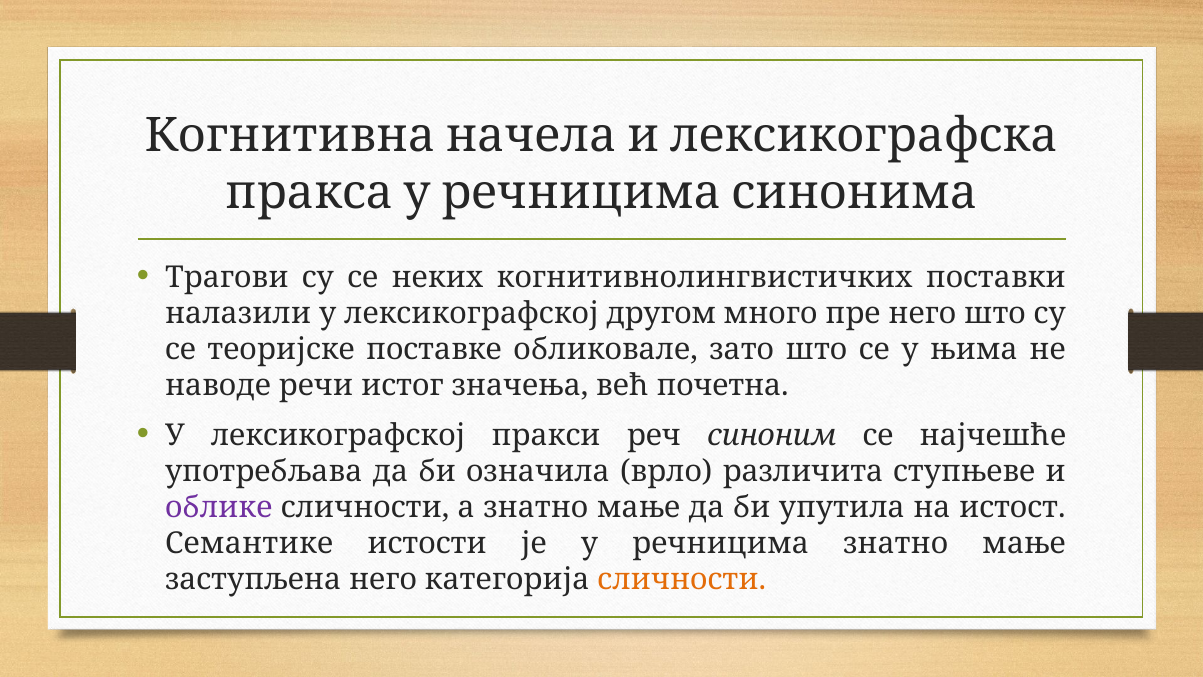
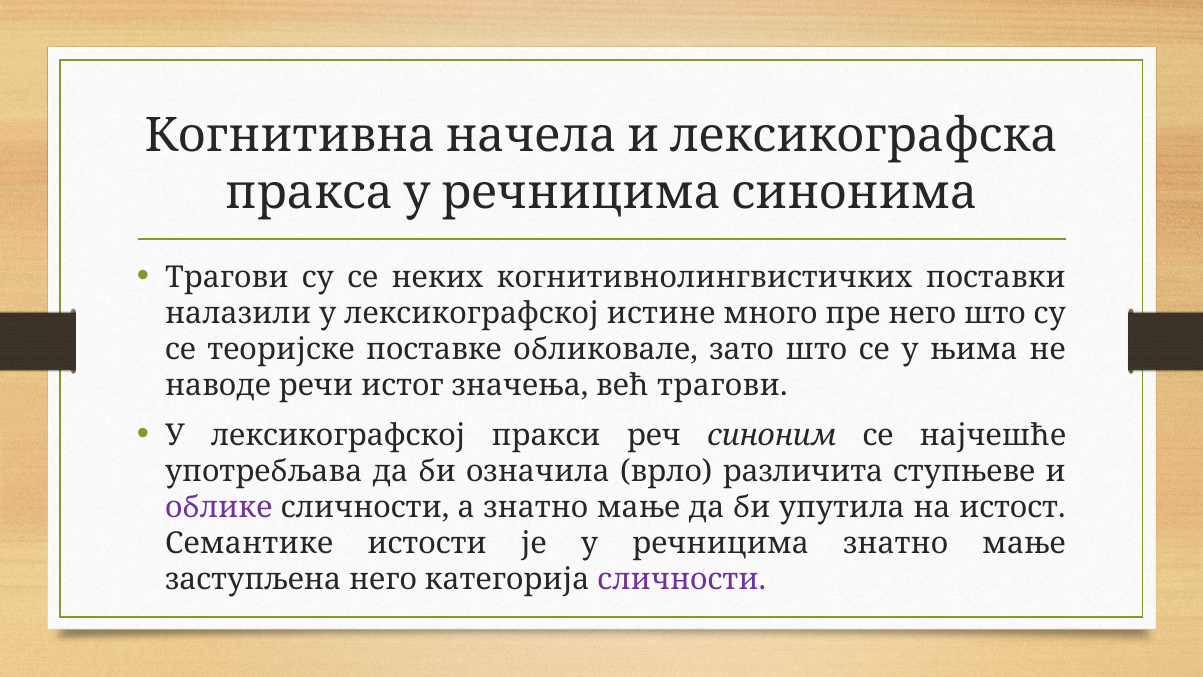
другом: другом -> истине (661, 313)
већ почетна: почетна -> трагови (722, 385)
сличности colour: orange -> purple (682, 579)
